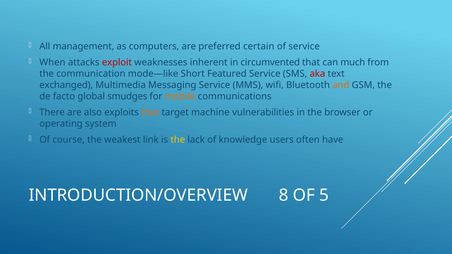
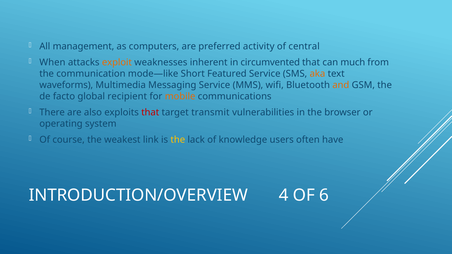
certain: certain -> activity (259, 46)
of service: service -> central (304, 46)
exploit colour: red -> orange (117, 62)
aka colour: red -> orange (317, 74)
exchanged: exchanged -> waveforms (66, 85)
smudges: smudges -> recipient (127, 96)
that colour: orange -> red (150, 112)
machine: machine -> transmit (210, 112)
8: 8 -> 4 (284, 195)
5: 5 -> 6 (324, 195)
